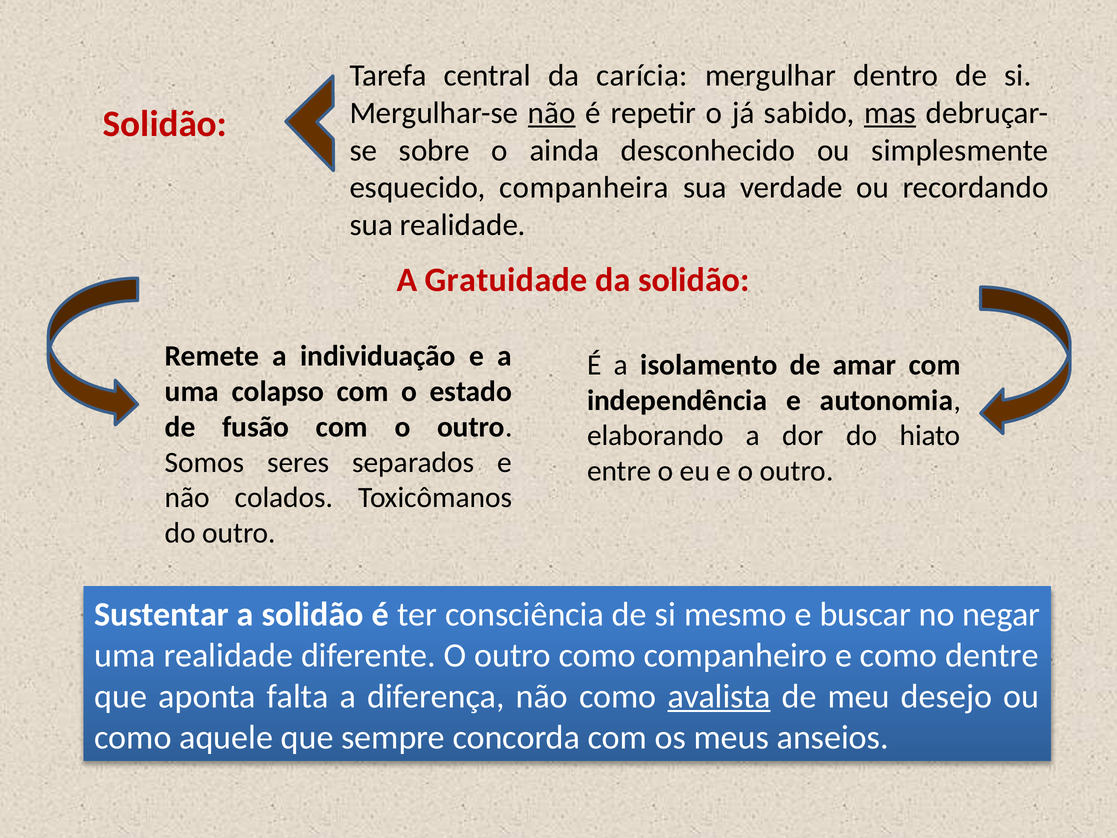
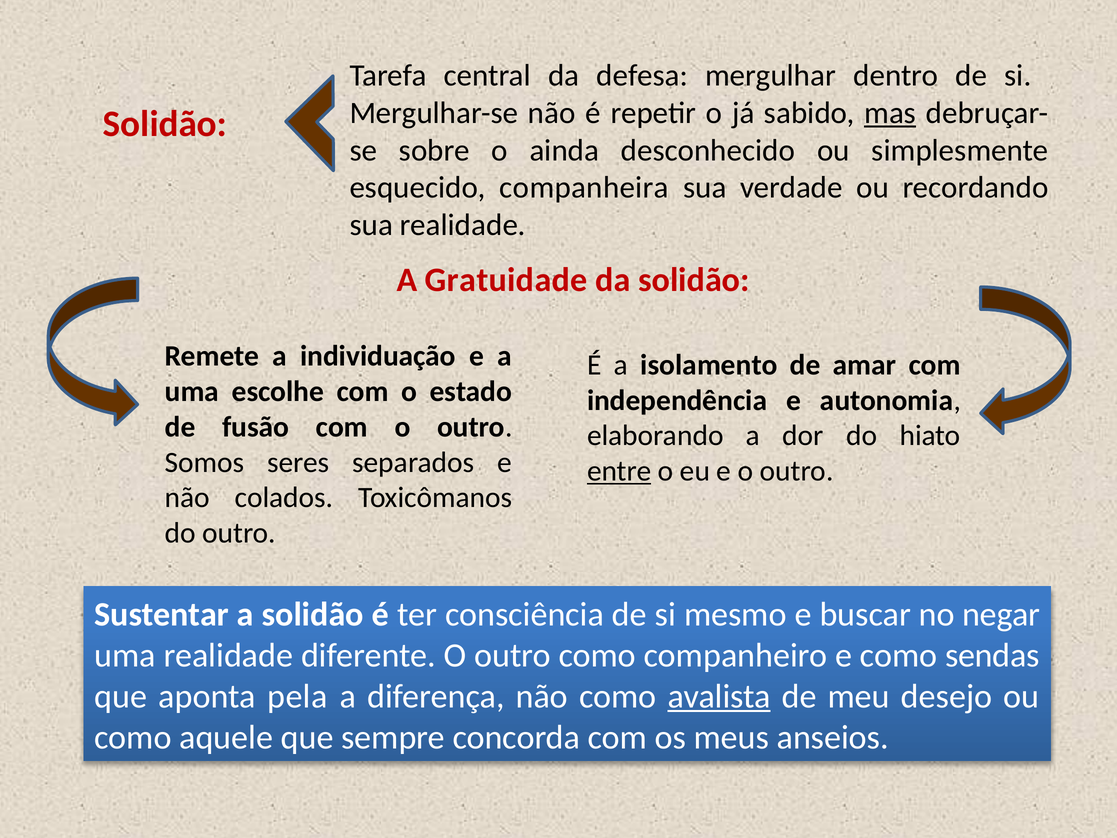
carícia: carícia -> defesa (642, 76)
não underline: present -> none (552, 113)
colapso: colapso -> escolhe (278, 391)
entre underline: none -> present (619, 471)
dentre: dentre -> sendas (992, 655)
falta: falta -> pela (297, 696)
